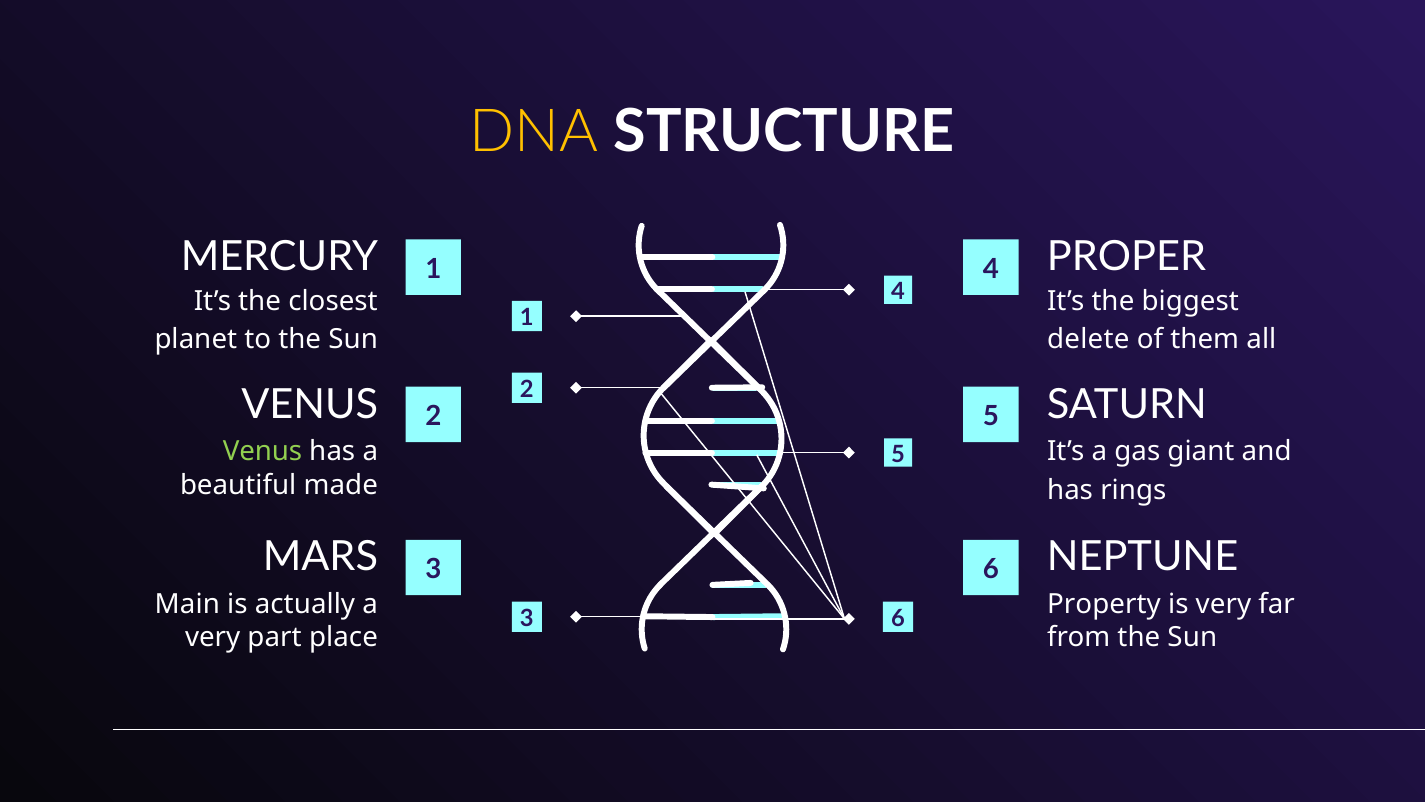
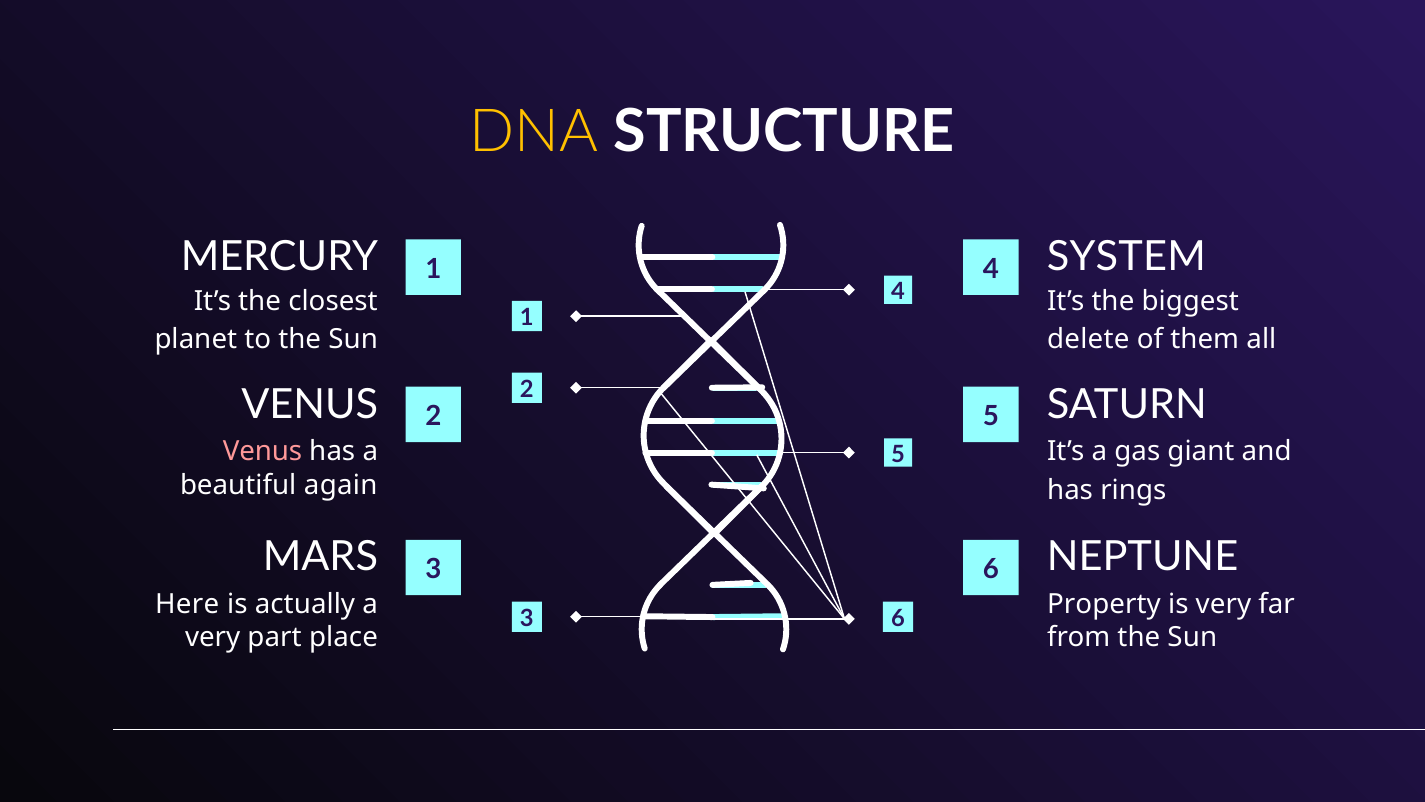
PROPER: PROPER -> SYSTEM (1126, 256)
Venus colour: light green -> pink (262, 451)
made: made -> again (341, 485)
Main: Main -> Here (187, 604)
